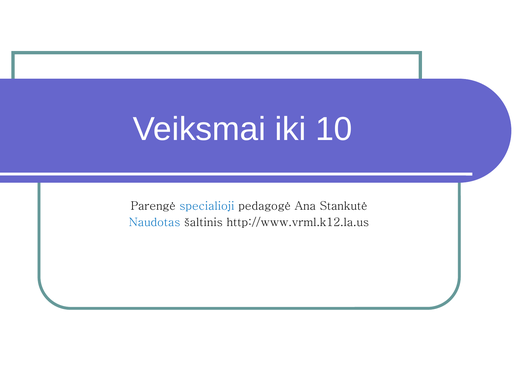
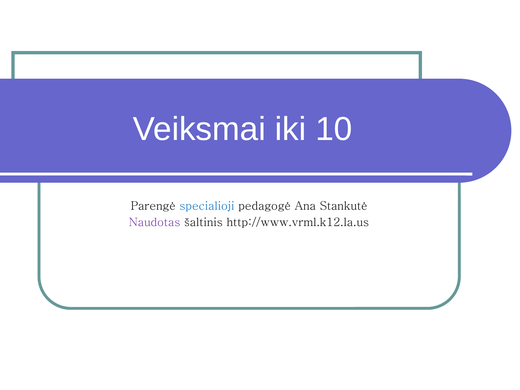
Naudotas colour: blue -> purple (155, 222)
